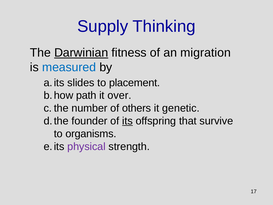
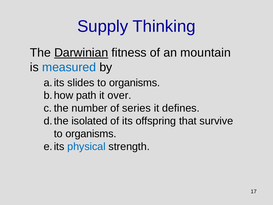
migration: migration -> mountain (206, 53)
placement: placement -> organisms (135, 83)
others: others -> series (137, 108)
genetic: genetic -> defines (181, 108)
founder: founder -> isolated (90, 121)
its underline: present -> none (127, 121)
physical colour: purple -> blue (87, 146)
